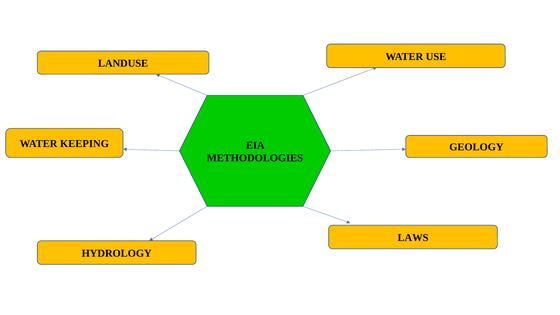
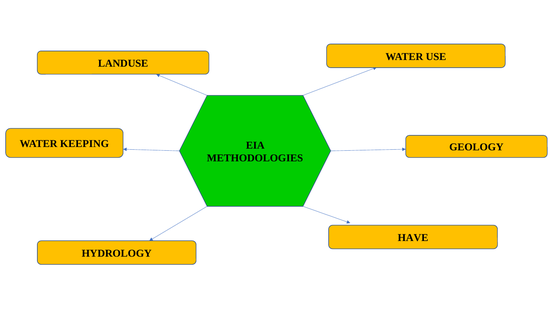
LAWS: LAWS -> HAVE (413, 238)
